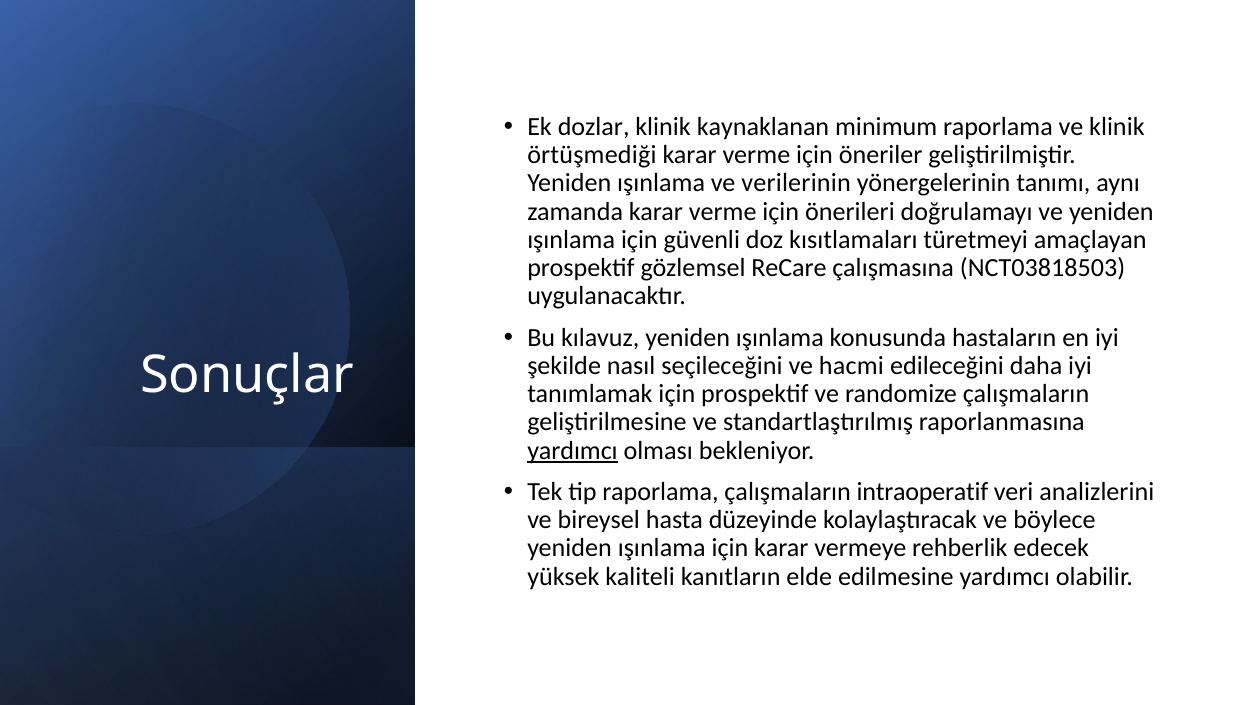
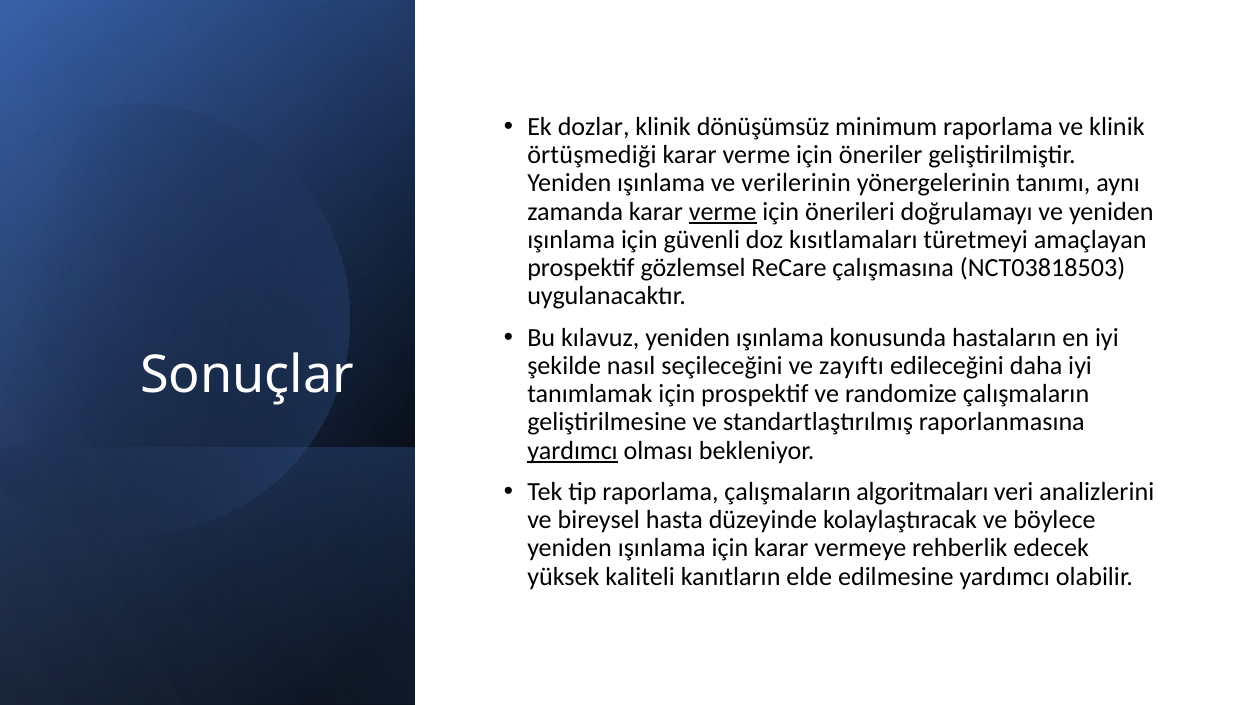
kaynaklanan: kaynaklanan -> dönüşümsüz (763, 127)
verme underline: none -> present (723, 211)
hacmi: hacmi -> zayıftı (851, 366)
intraoperatif: intraoperatif -> algoritmaları (922, 492)
